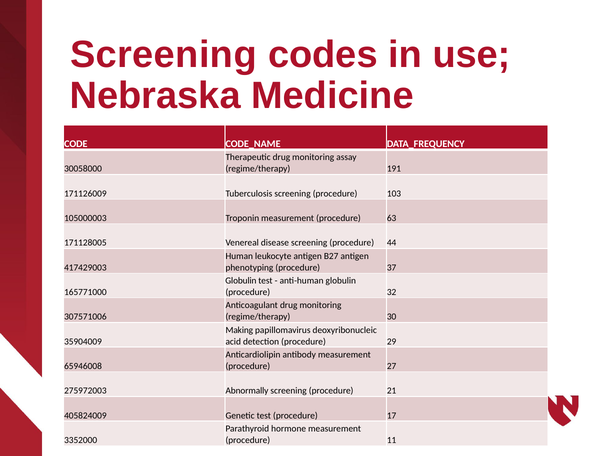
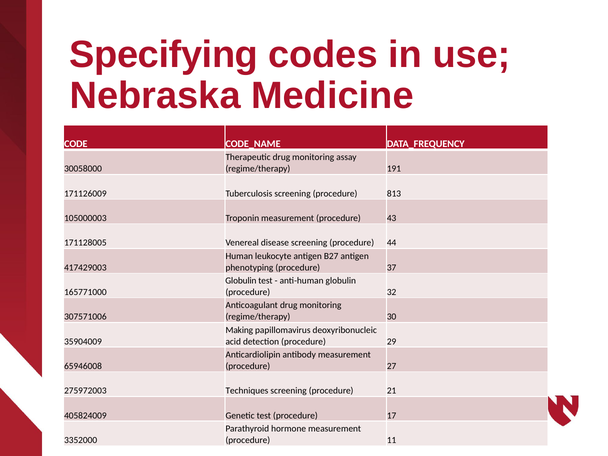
Screening: Screening -> Specifying (164, 55)
103: 103 -> 813 (394, 194)
63: 63 -> 43 (392, 218)
Abnormally: Abnormally -> Techniques (247, 391)
